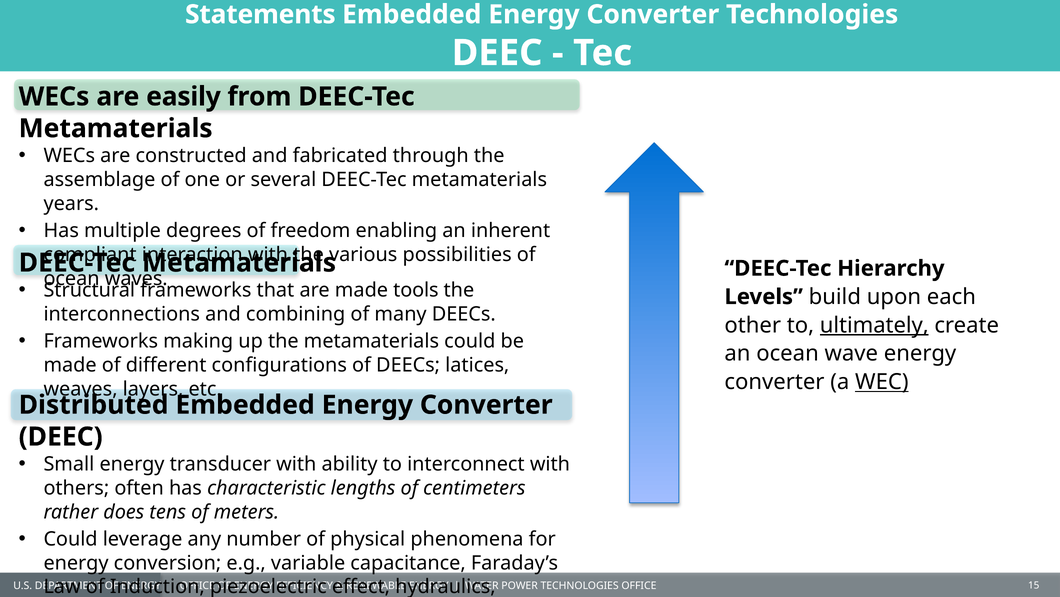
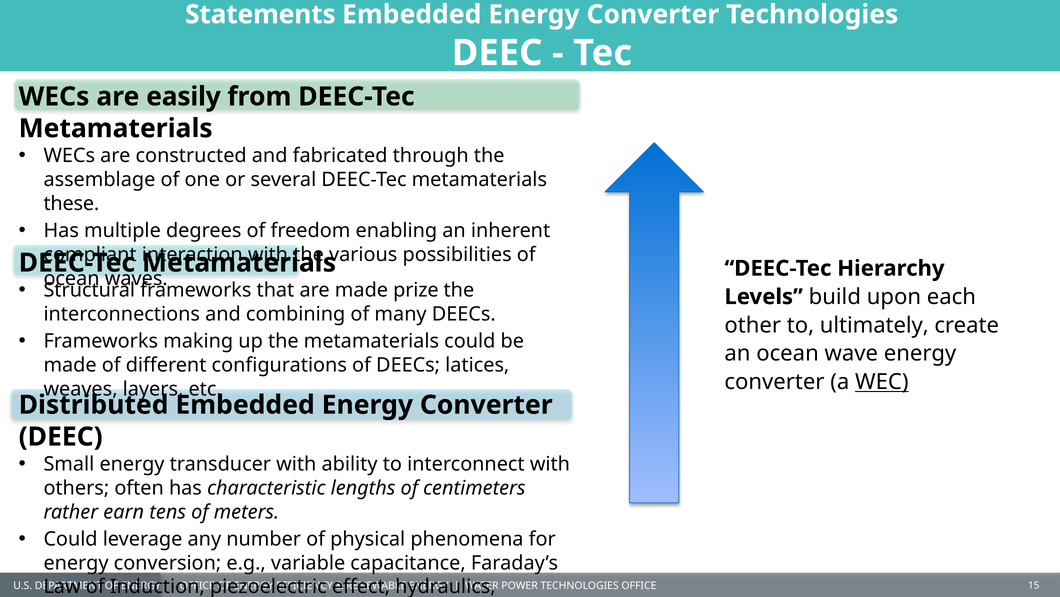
years: years -> these (71, 203)
tools: tools -> prize (416, 290)
ultimately underline: present -> none (874, 325)
does: does -> earn (124, 511)
